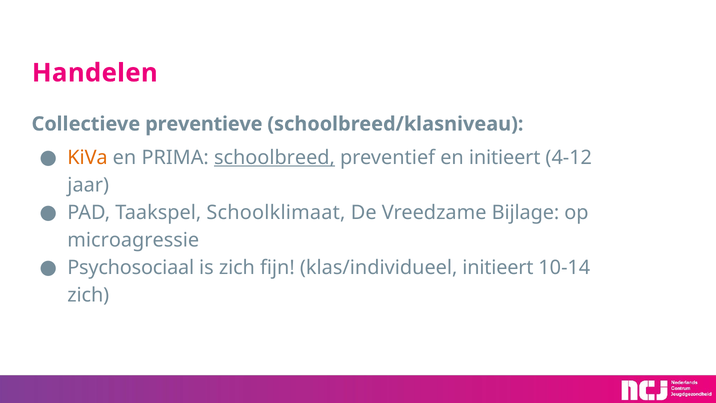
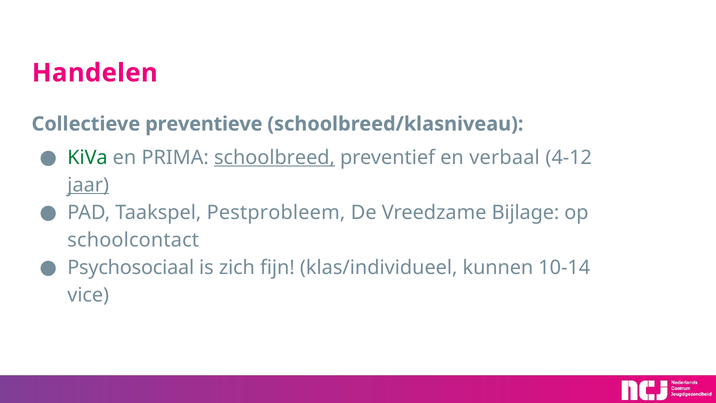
KiVa colour: orange -> green (88, 157)
en initieert: initieert -> verbaal (505, 157)
jaar underline: none -> present (88, 185)
Schoolklimaat: Schoolklimaat -> Pestprobleem (276, 212)
microagressie: microagressie -> schoolcontact (133, 240)
klas/individueel initieert: initieert -> kunnen (498, 267)
zich: zich -> vice (88, 295)
